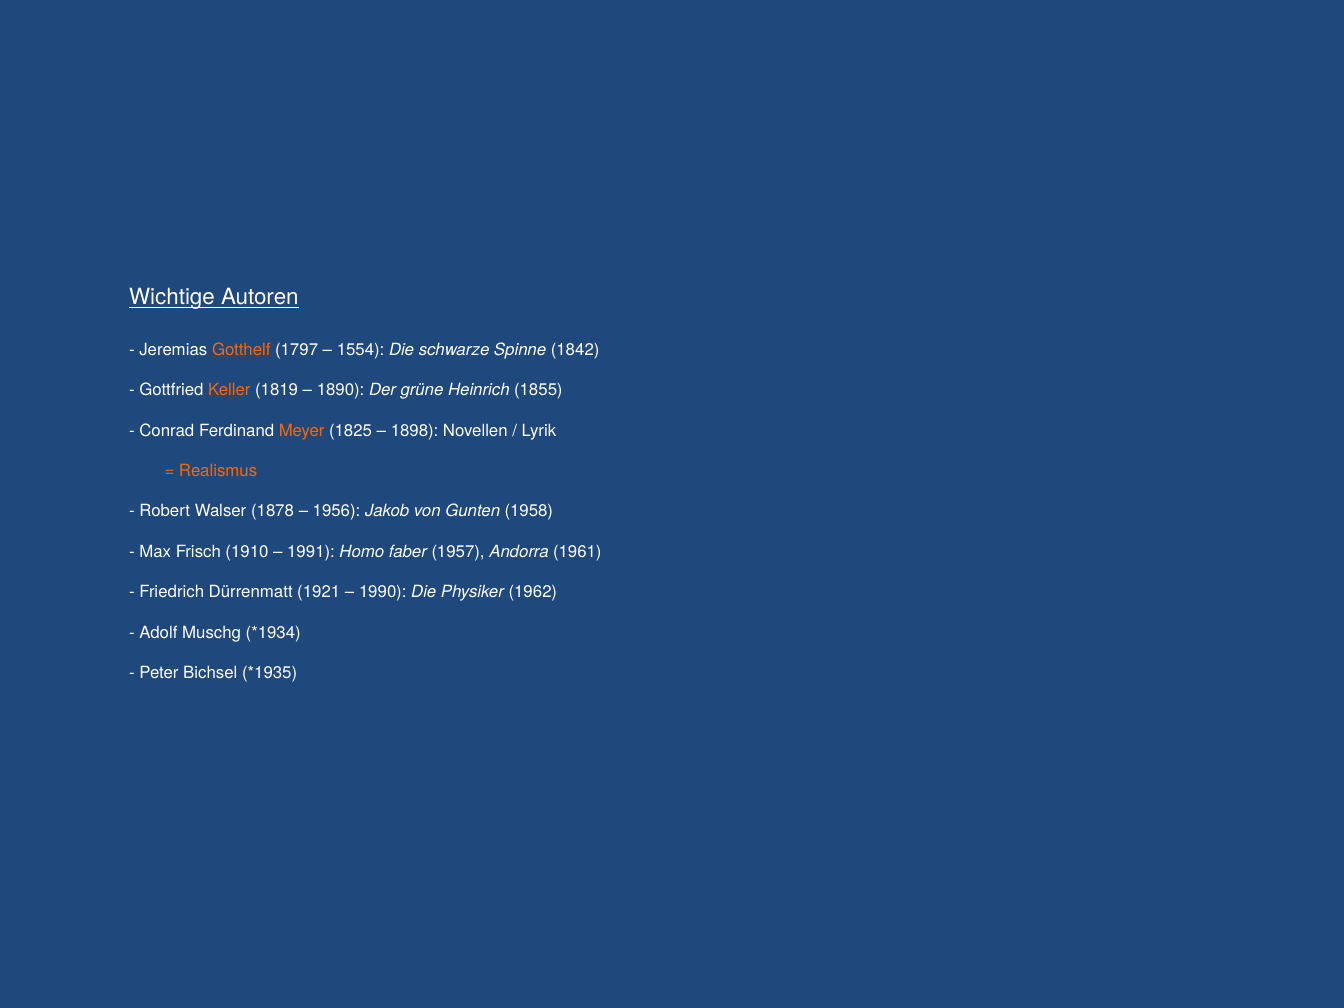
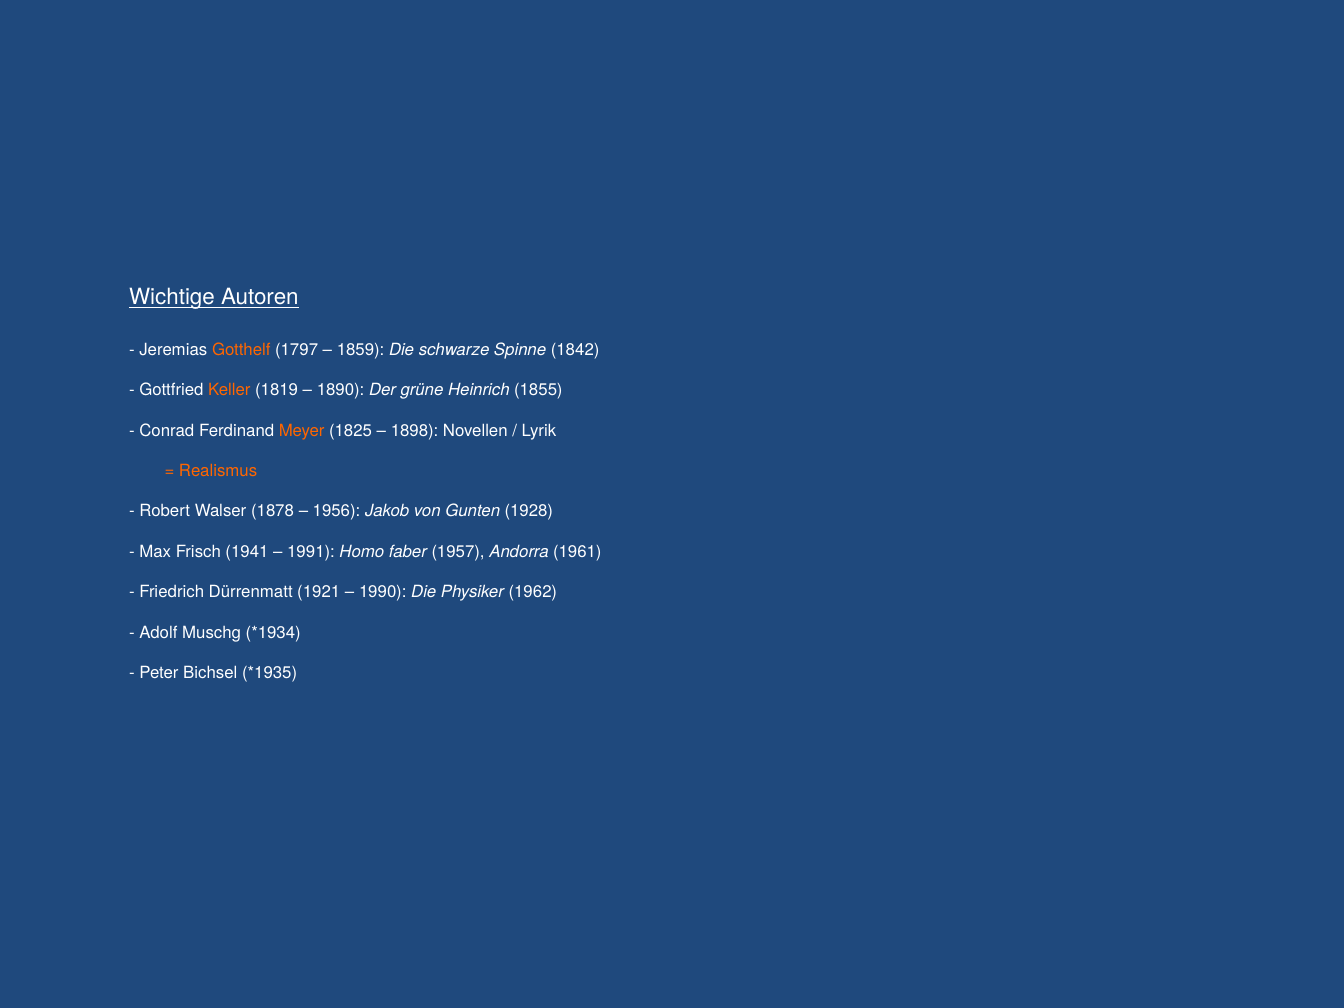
1554: 1554 -> 1859 (361, 350)
1958: 1958 -> 1928 (529, 511)
1910: 1910 -> 1941 (247, 552)
